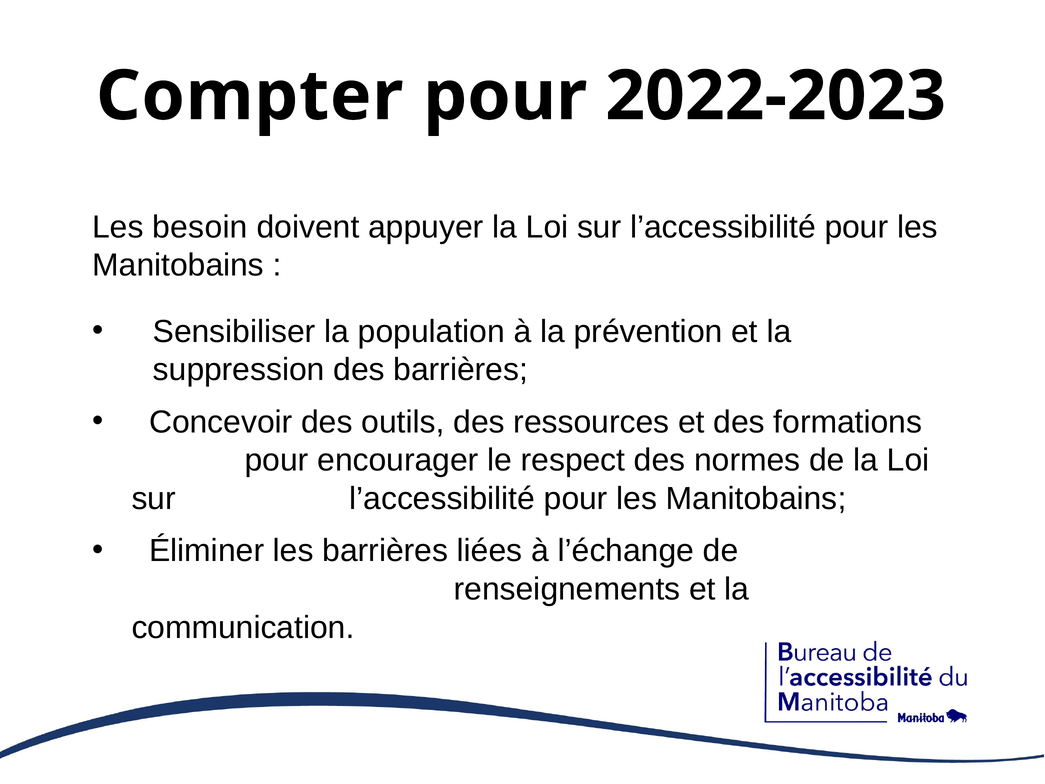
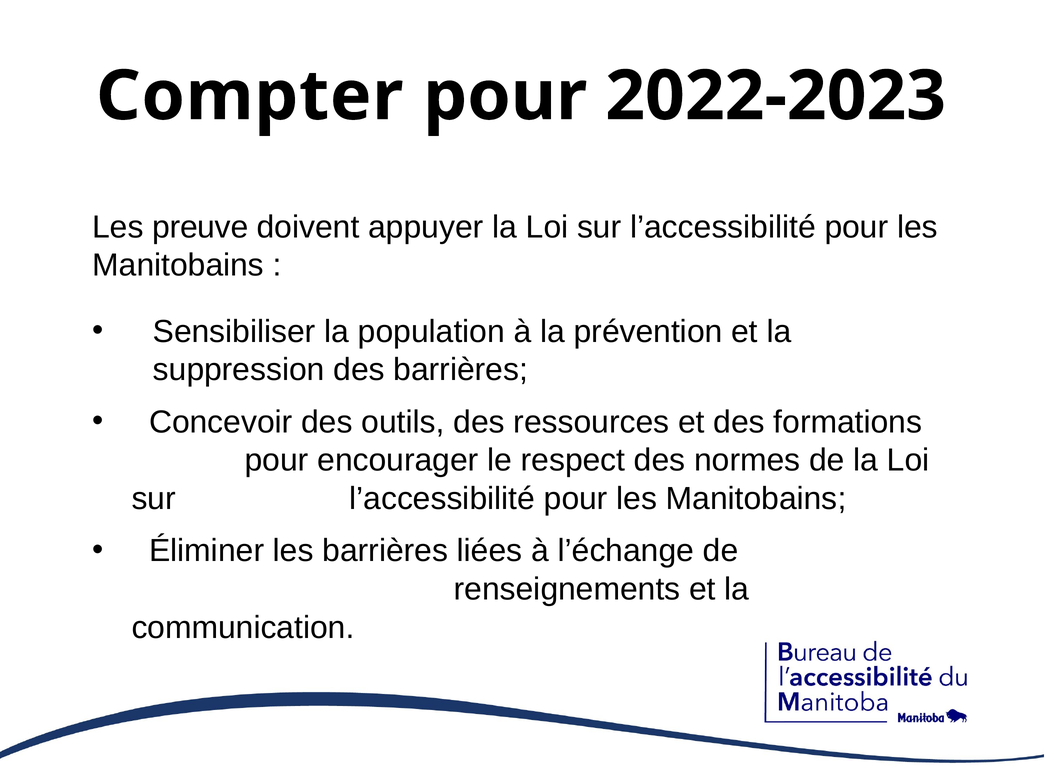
besoin: besoin -> preuve (200, 227)
